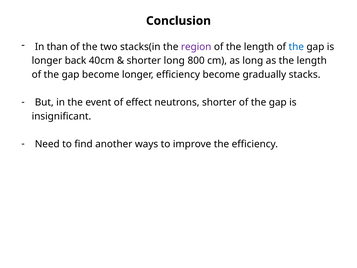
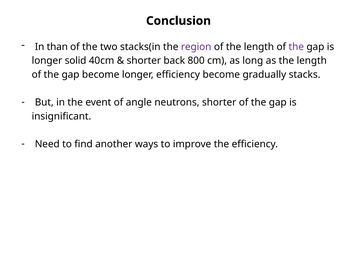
the colour: blue -> purple (296, 47)
back: back -> solid (76, 61)
shorter long: long -> back (174, 61)
effect: effect -> angle (139, 102)
